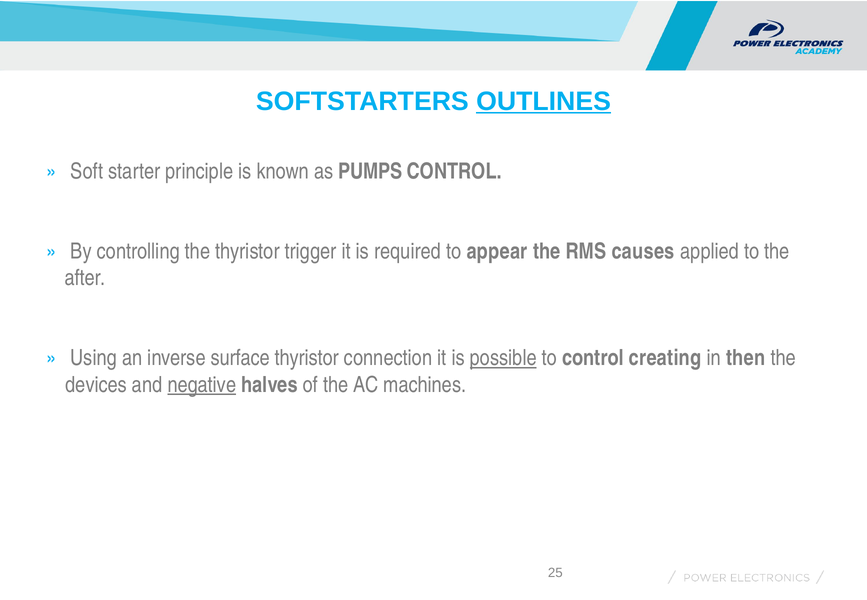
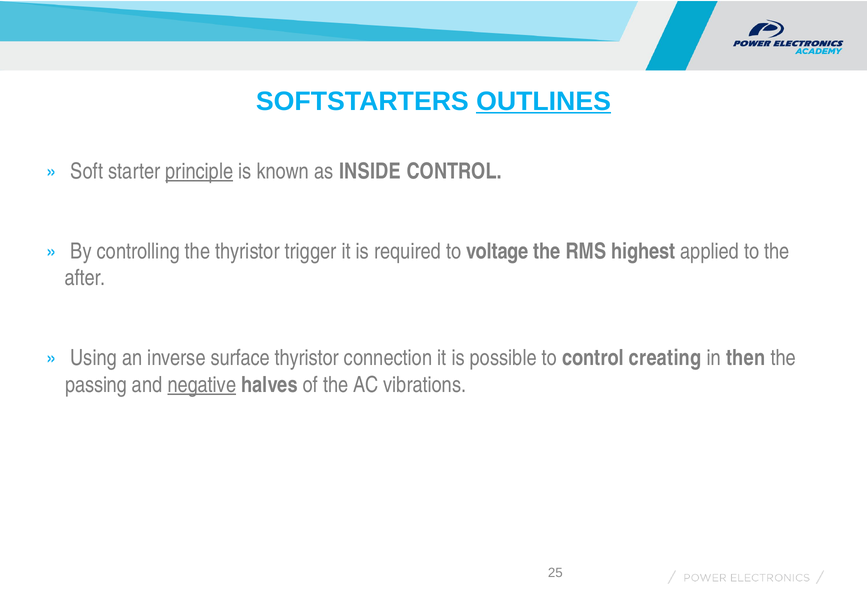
principle underline: none -> present (199, 171)
PUMPS: PUMPS -> INSIDE (370, 171)
appear: appear -> voltage (497, 251)
causes: causes -> highest (643, 251)
possible underline: present -> none (503, 358)
devices: devices -> passing (96, 385)
machines: machines -> vibrations (425, 385)
